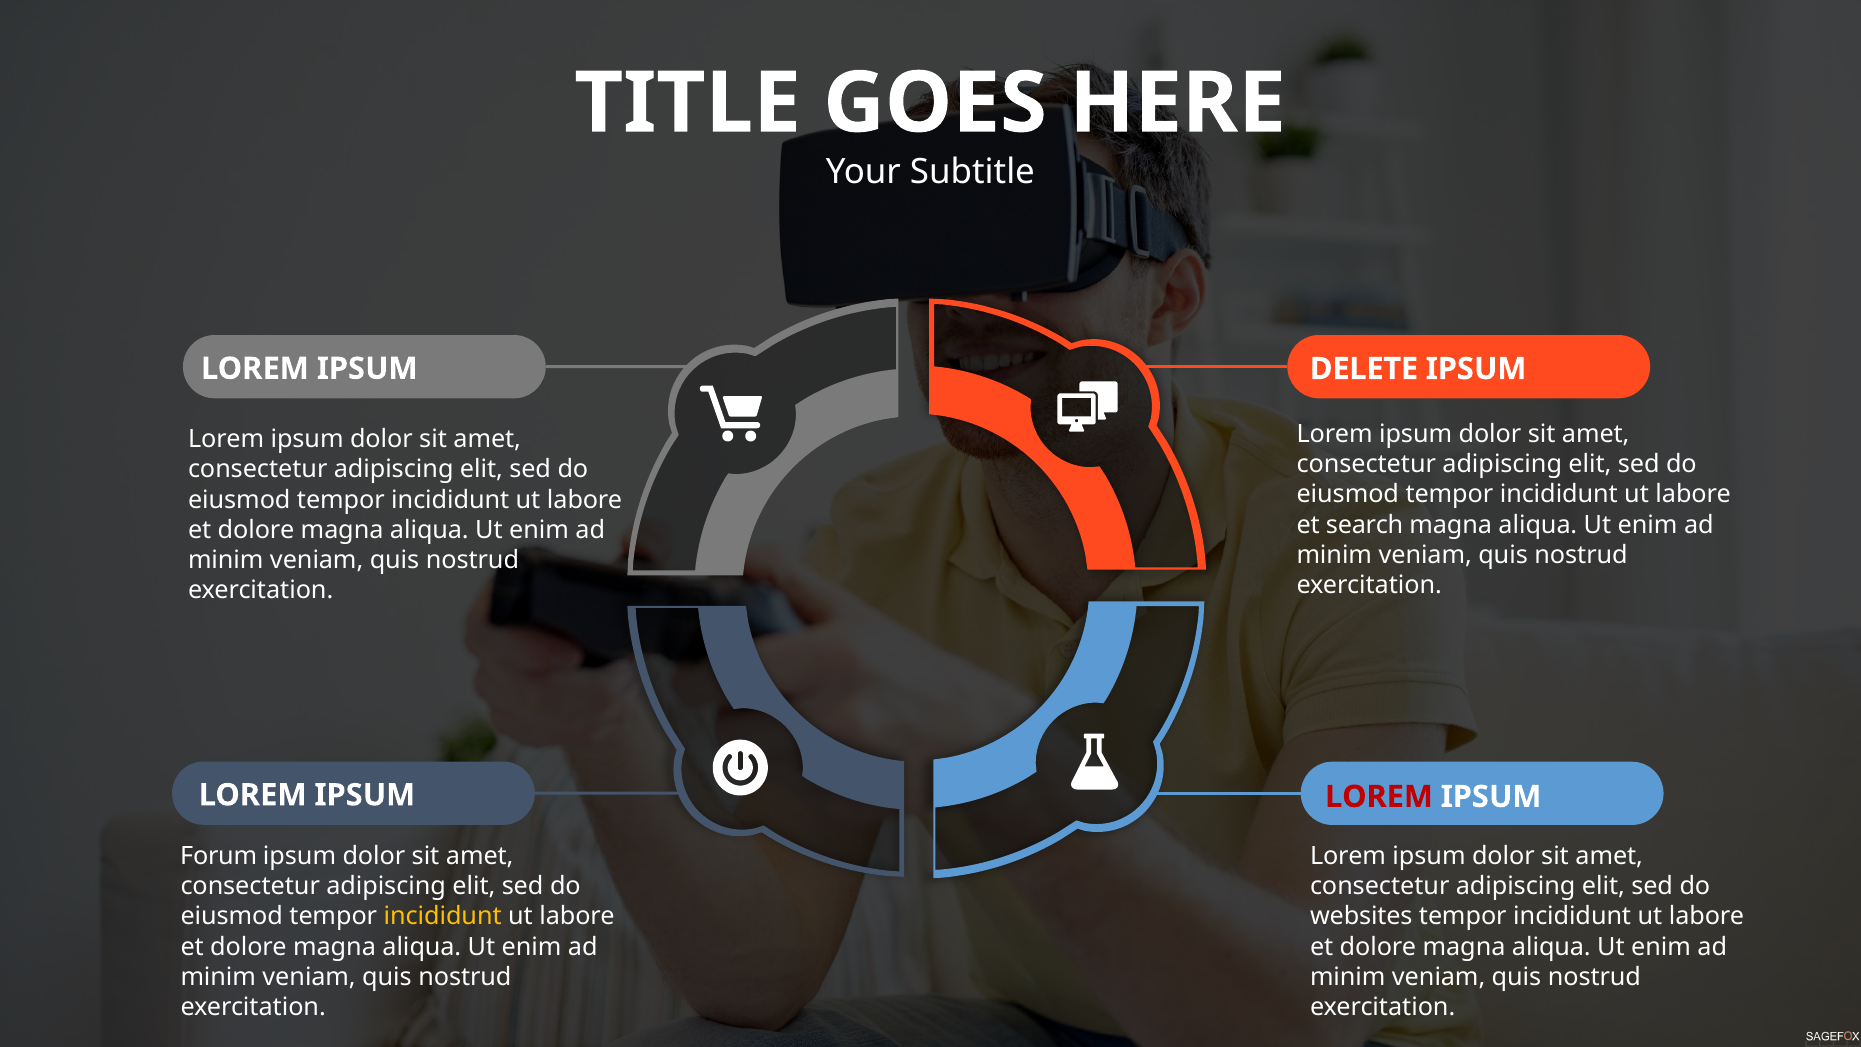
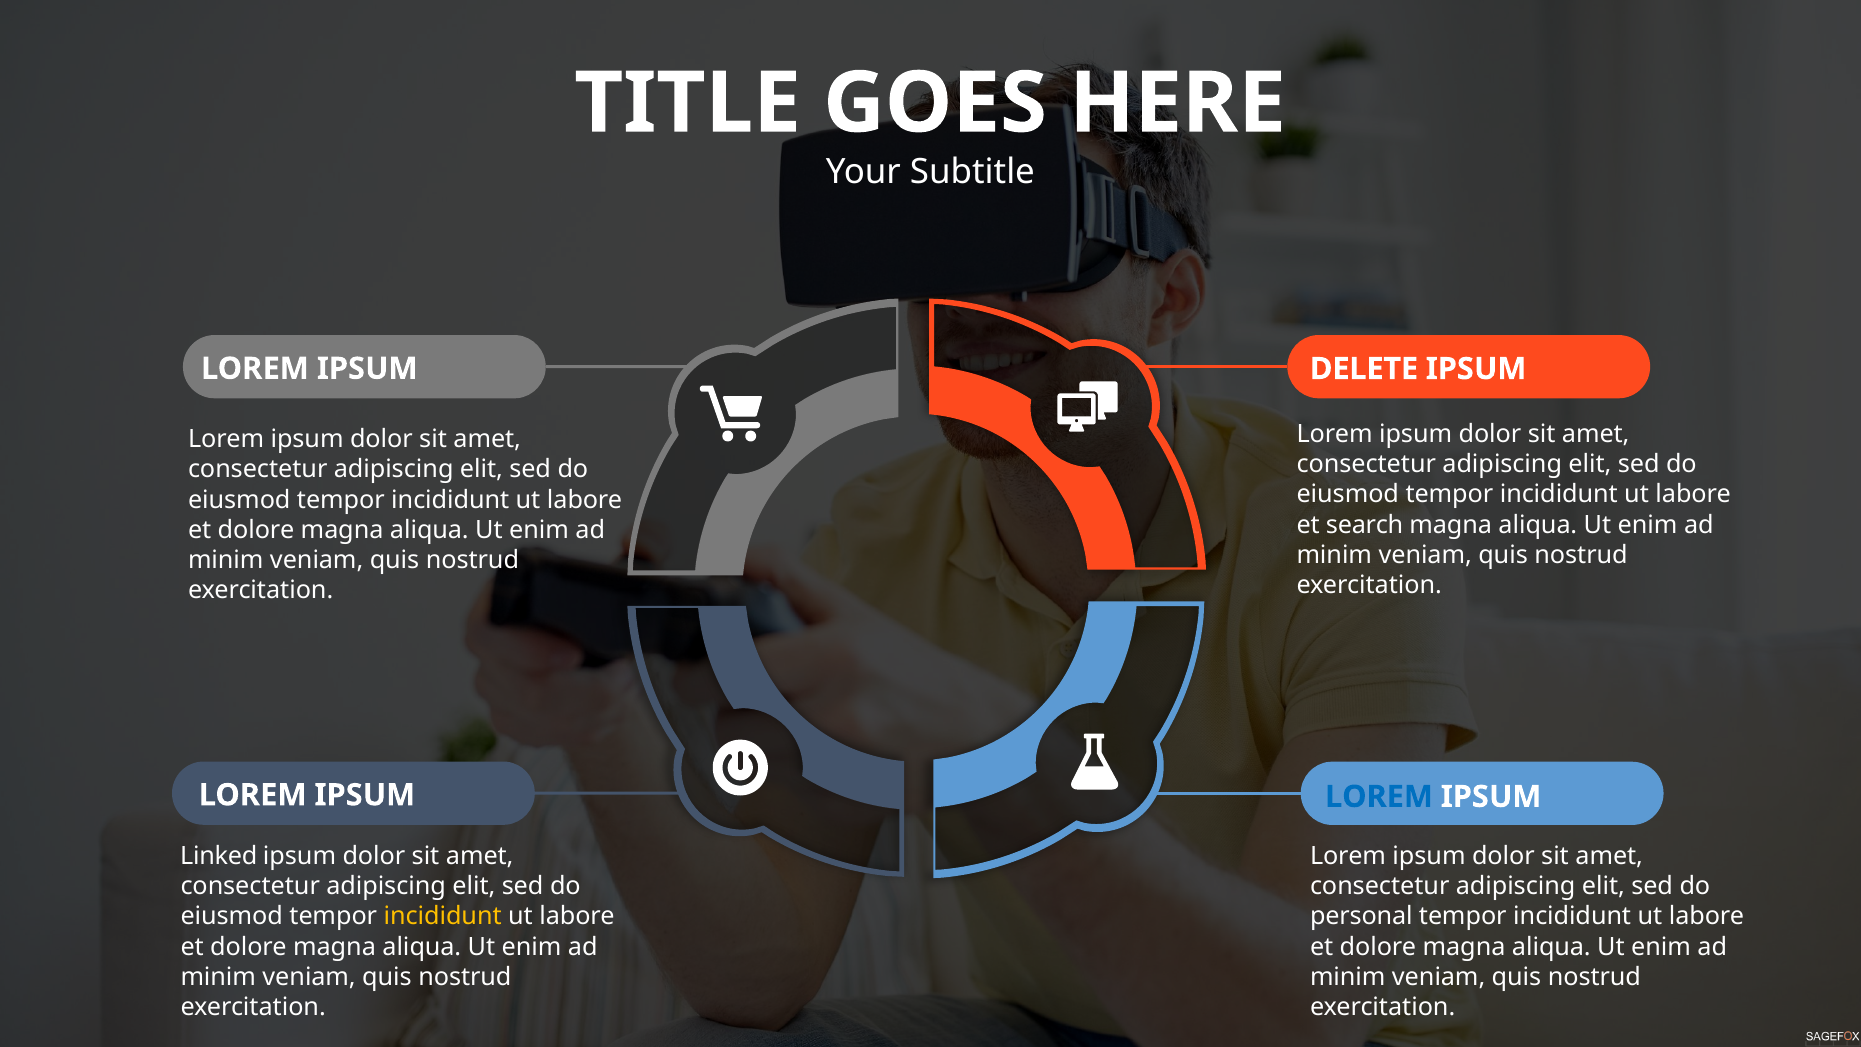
LOREM colour: red -> blue (1379, 797)
Forum: Forum -> Linked (219, 856)
websites: websites -> personal (1361, 916)
